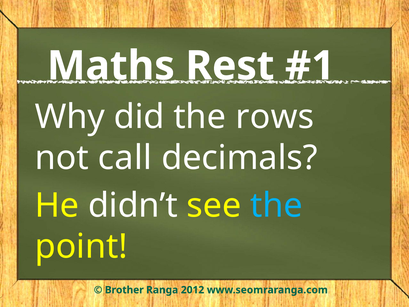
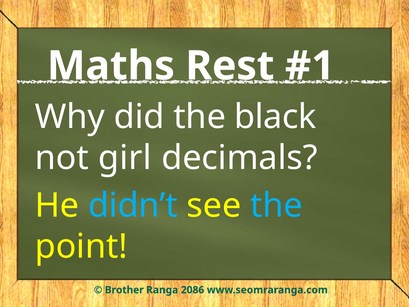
rows: rows -> black (275, 117)
call: call -> girl (125, 158)
didn’t colour: white -> light blue (133, 206)
2012: 2012 -> 2086 (193, 290)
